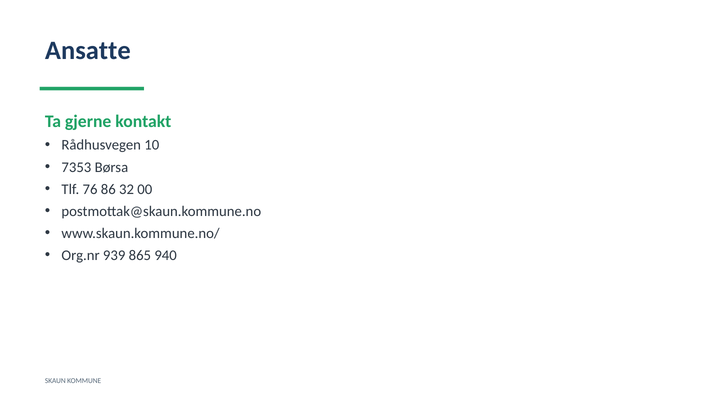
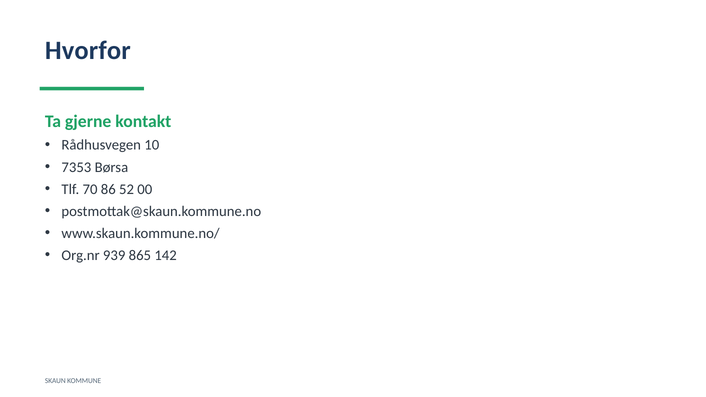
Ansatte: Ansatte -> Hvorfor (88, 50)
76: 76 -> 70 (90, 189)
32: 32 -> 52 (127, 189)
940: 940 -> 142 (166, 256)
